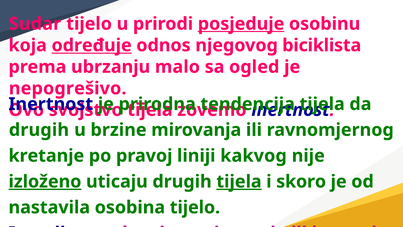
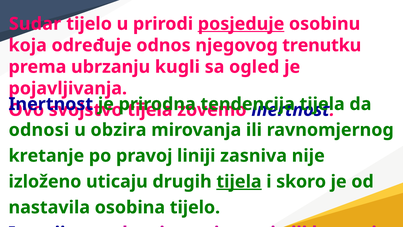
određuje underline: present -> none (92, 45)
biciklista: biciklista -> trenutku (322, 45)
malo: malo -> kugli (177, 67)
nepogrešivo: nepogrešivo -> pojavljivanja (68, 88)
drugih: drugih -> odnosi (39, 130)
u brzine: brzine -> obzira (118, 130)
kakvog: kakvog -> zasniva (254, 156)
izloženo underline: present -> none (45, 181)
